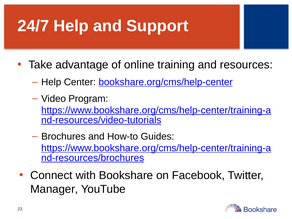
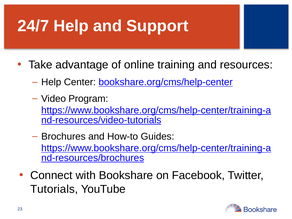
Manager: Manager -> Tutorials (54, 189)
